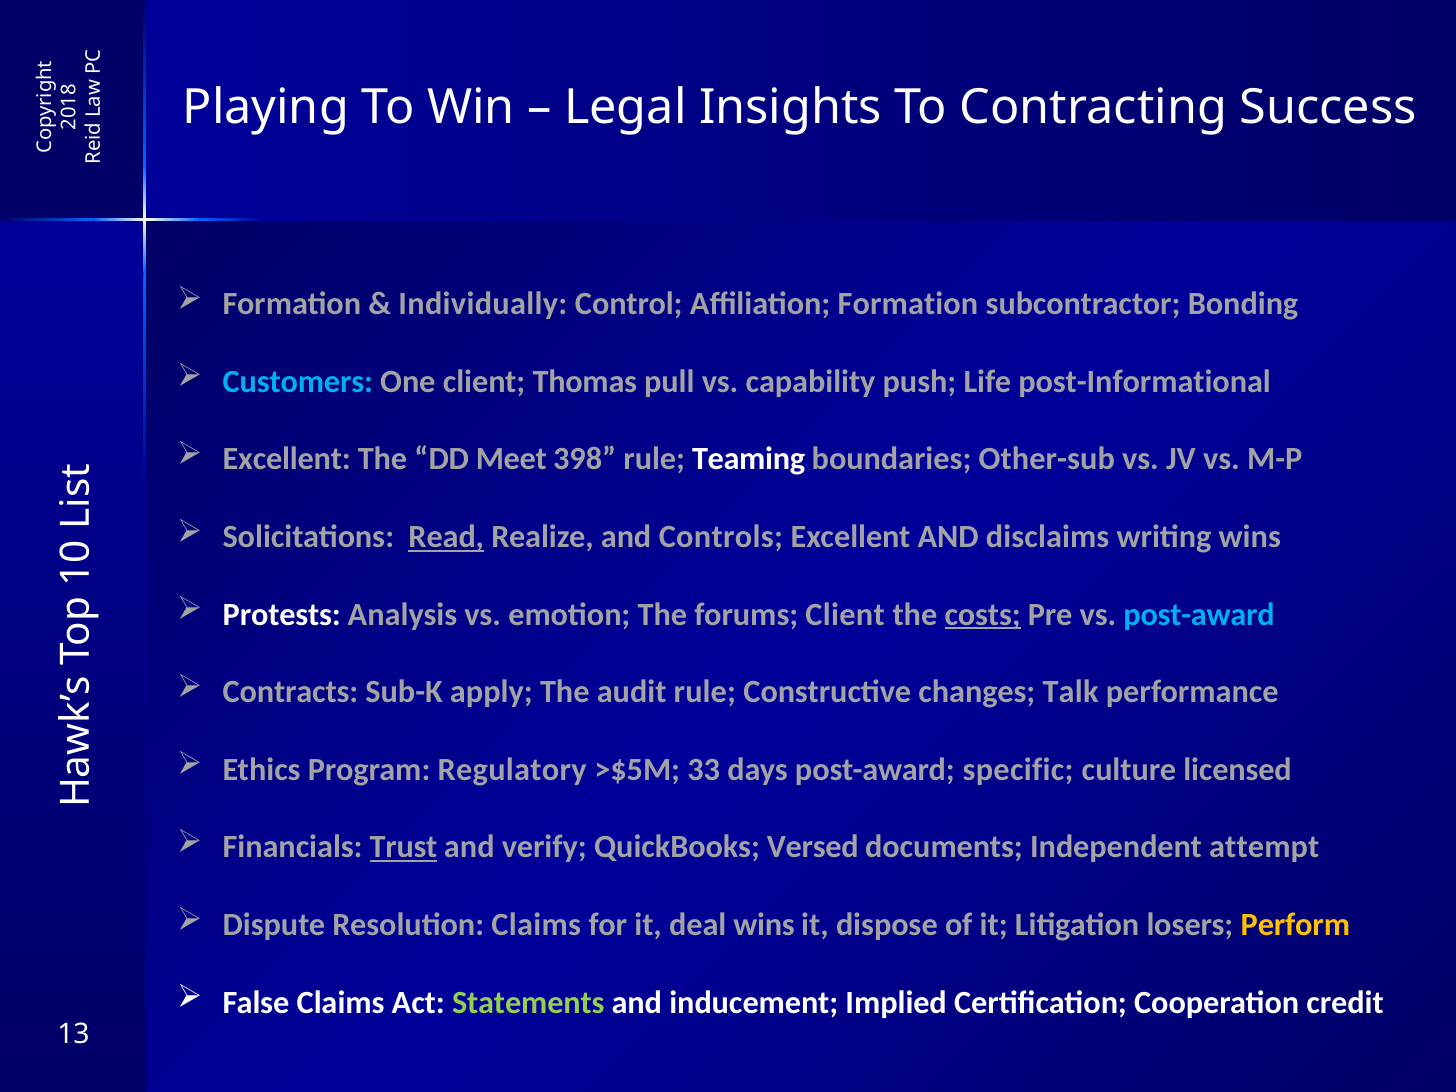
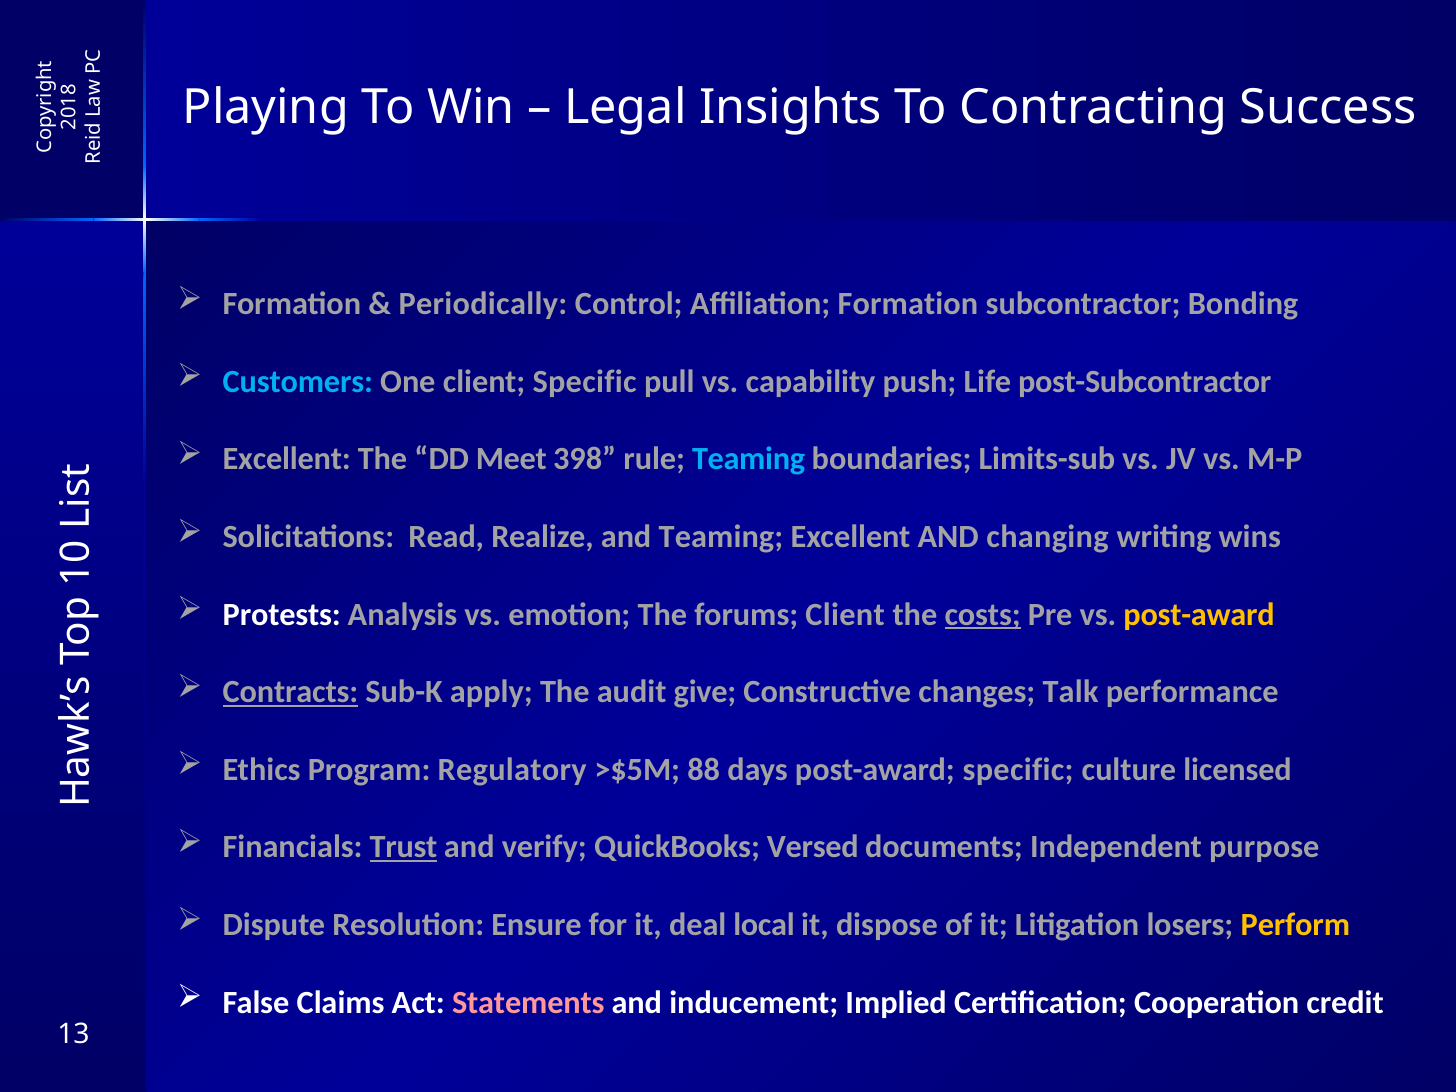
Individually: Individually -> Periodically (483, 304)
client Thomas: Thomas -> Specific (585, 382)
post-Informational: post-Informational -> post-Subcontractor (1145, 382)
Teaming colour: white -> light blue (749, 459)
Other-sub: Other-sub -> Limits-sub (1047, 459)
Read underline: present -> none (446, 537)
and Controls: Controls -> Teaming (721, 537)
disclaims: disclaims -> changing (1048, 537)
post-award colour: light blue -> yellow (1199, 614)
Contracts underline: none -> present (290, 692)
audit rule: rule -> give (705, 692)
33: 33 -> 88 (704, 770)
attempt: attempt -> purpose (1264, 847)
Resolution Claims: Claims -> Ensure (536, 925)
deal wins: wins -> local (764, 925)
Statements colour: light green -> pink (528, 1002)
